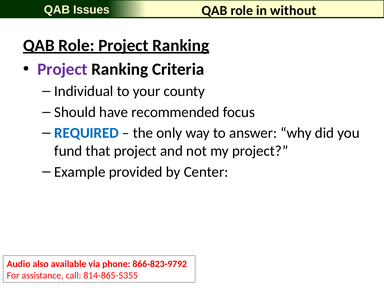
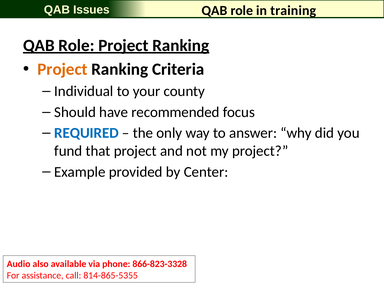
without: without -> training (293, 11)
Project colour: purple -> orange (63, 69)
866-823-9792: 866-823-9792 -> 866-823-3328 (160, 264)
